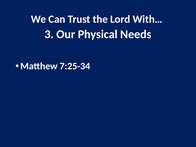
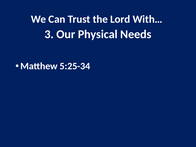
7:25-34: 7:25-34 -> 5:25-34 (75, 66)
